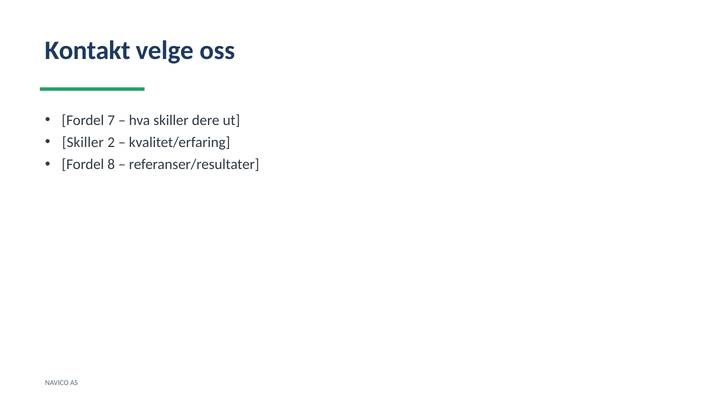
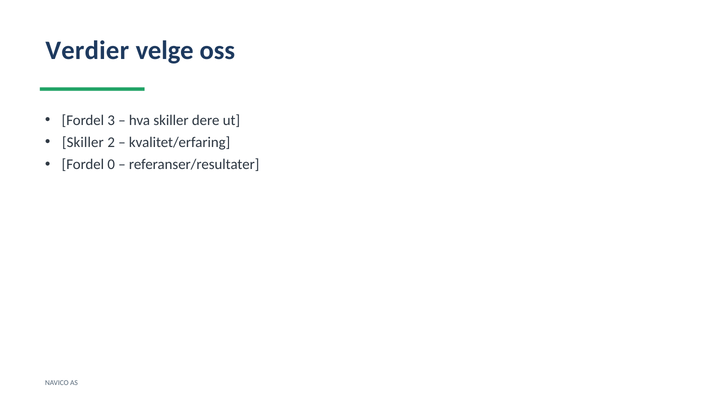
Kontakt: Kontakt -> Verdier (87, 51)
7: 7 -> 3 (111, 120)
8: 8 -> 0 (111, 164)
